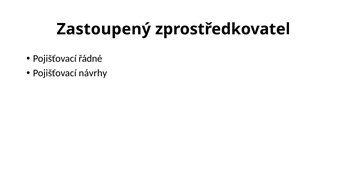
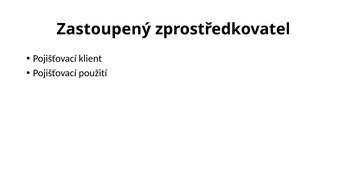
řádné: řádné -> klient (90, 59)
návrhy: návrhy -> použití (93, 73)
